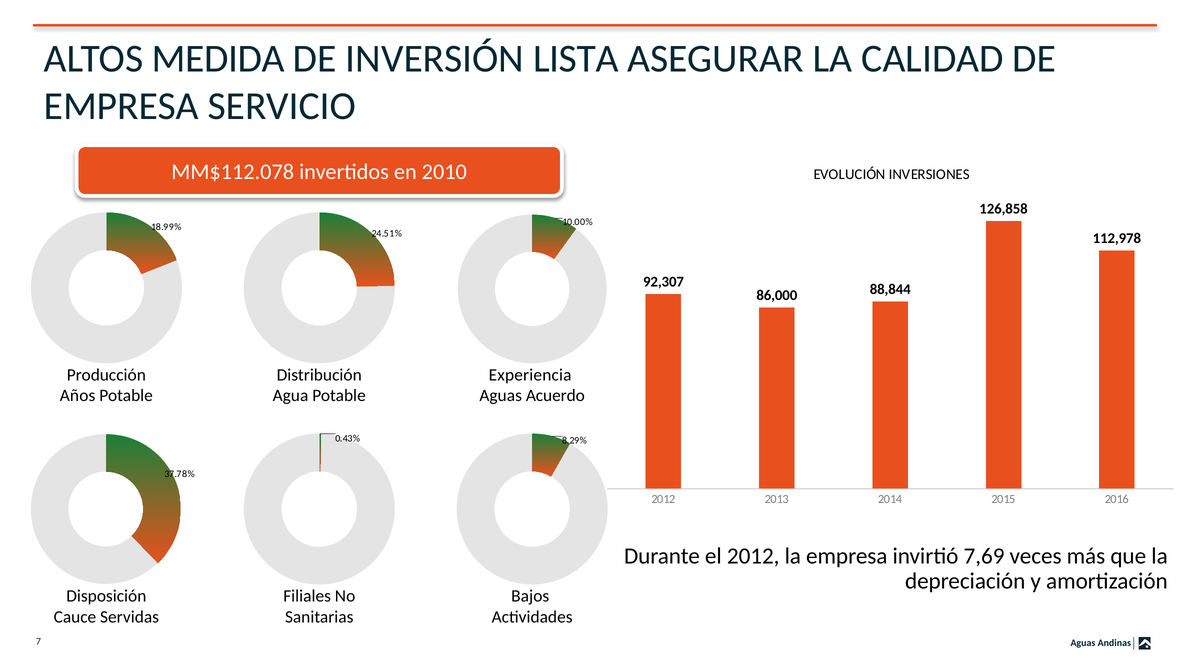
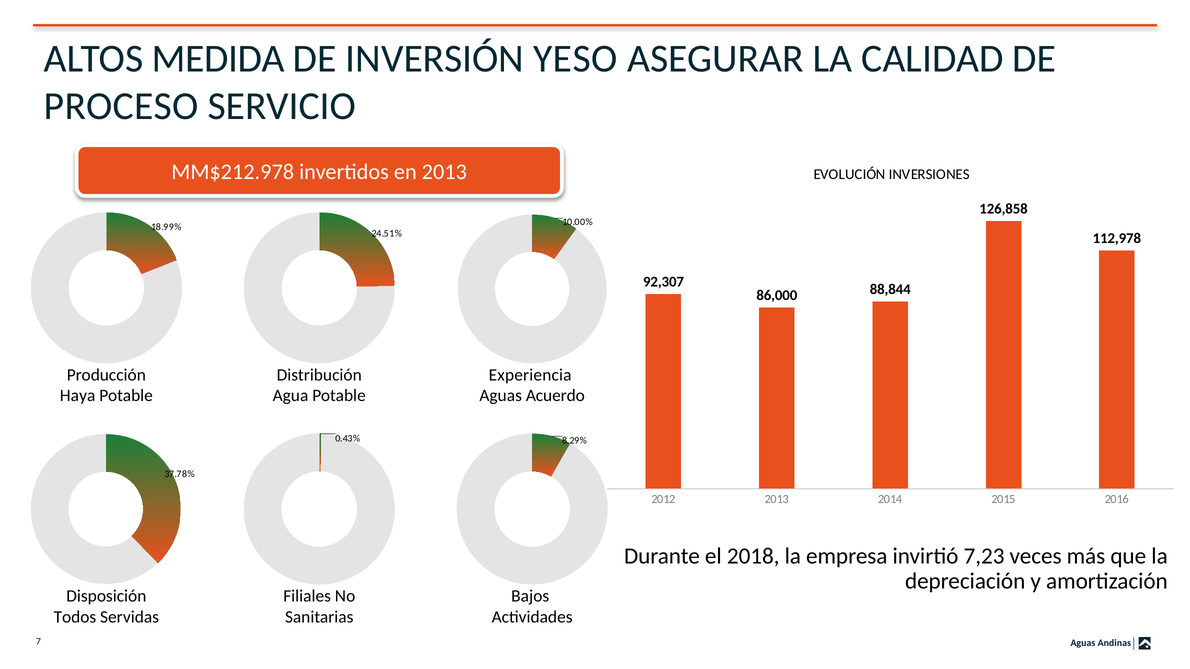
LISTA: LISTA -> YESO (575, 59)
EMPRESA: EMPRESA -> PROCESO (121, 106)
MM$112.078: MM$112.078 -> MM$212.978 (233, 172)
en 2010: 2010 -> 2013 (444, 172)
Años: Años -> Haya (78, 396)
el 2012: 2012 -> 2018 (753, 557)
7,69: 7,69 -> 7,23 (984, 557)
Cauce: Cauce -> Todos (75, 617)
